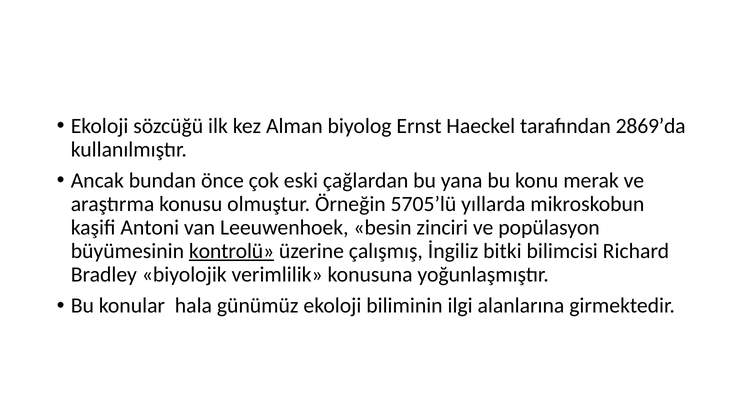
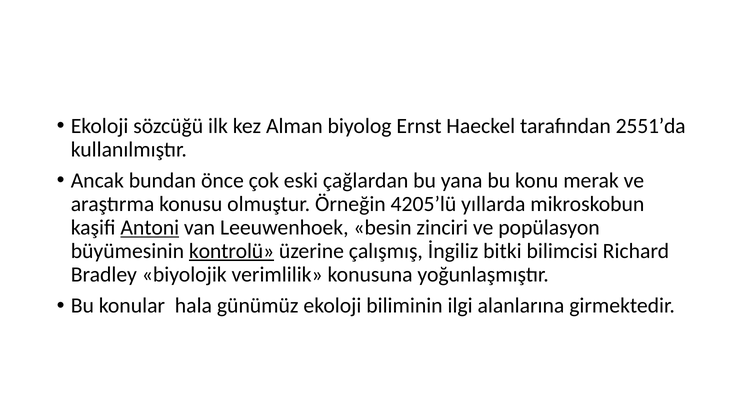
2869’da: 2869’da -> 2551’da (651, 126)
5705’lü: 5705’lü -> 4205’lü (423, 204)
Antoni underline: none -> present (150, 228)
